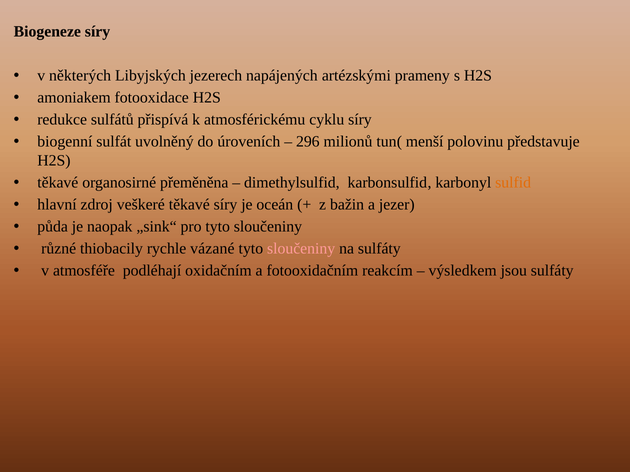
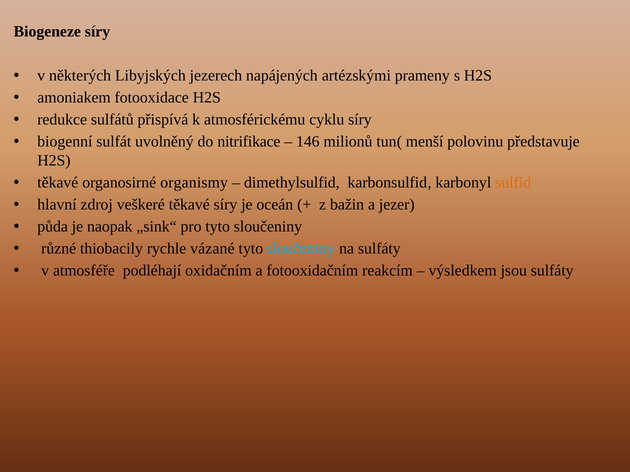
úroveních: úroveních -> nitrifikace (249, 142)
296: 296 -> 146 (308, 142)
přeměněna: přeměněna -> organismy (194, 183)
sloučeniny colour: pink -> light blue (301, 249)
